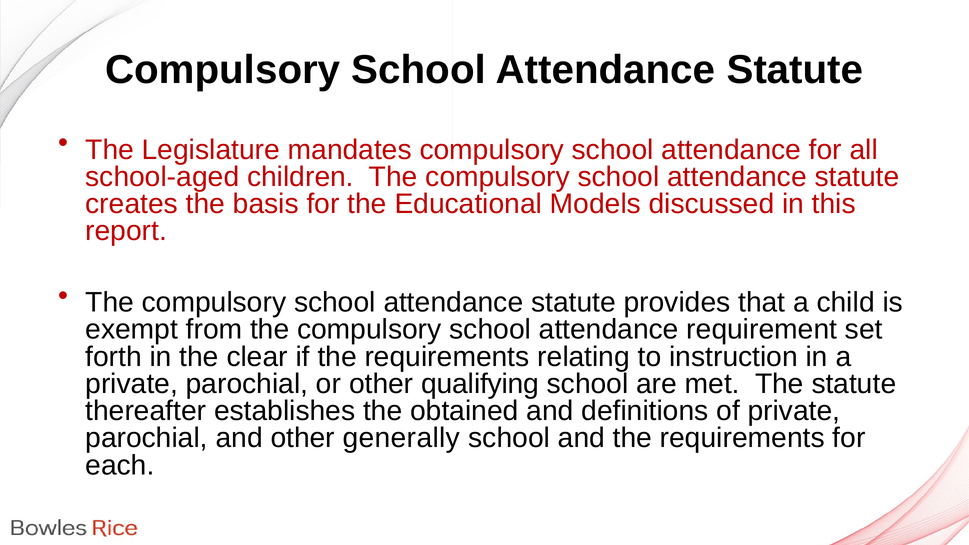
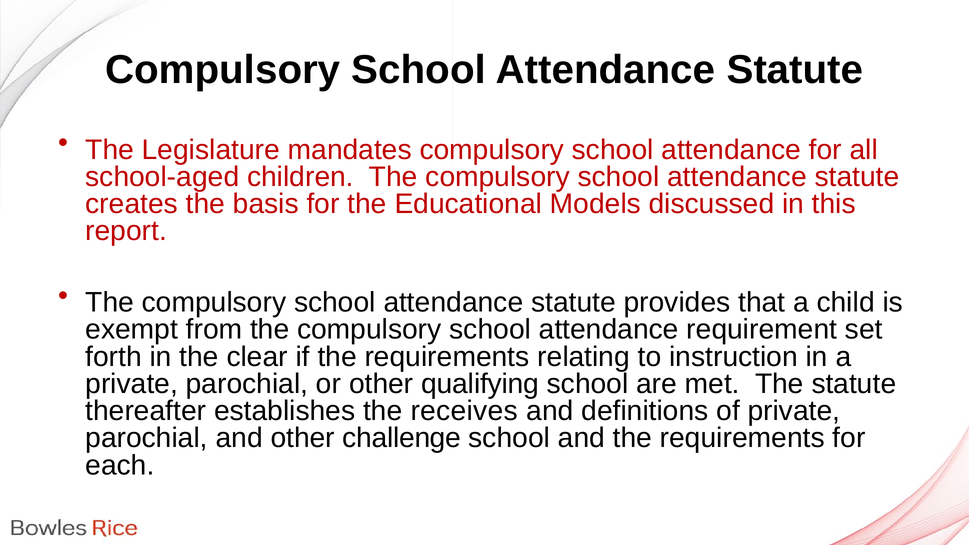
obtained: obtained -> receives (464, 411)
generally: generally -> challenge (402, 438)
